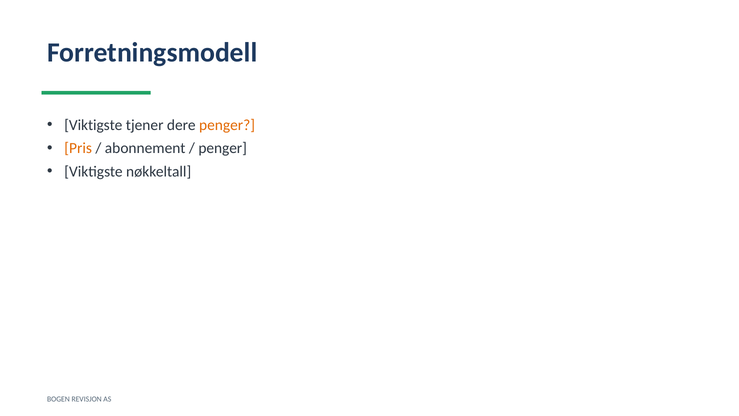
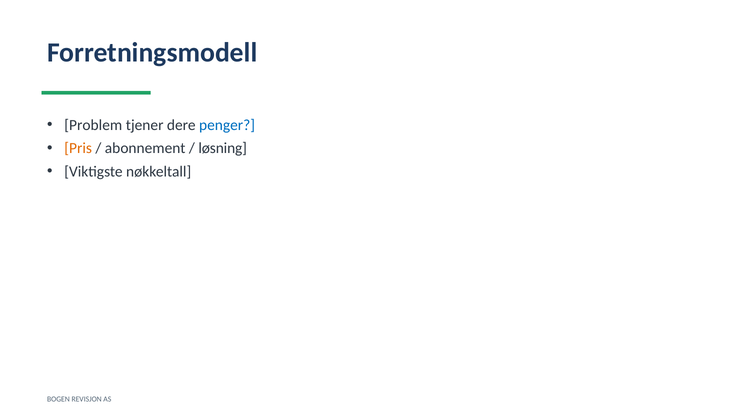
Viktigste: Viktigste -> Problem (93, 125)
penger colour: orange -> blue (227, 125)
penger: penger -> løsning (223, 148)
